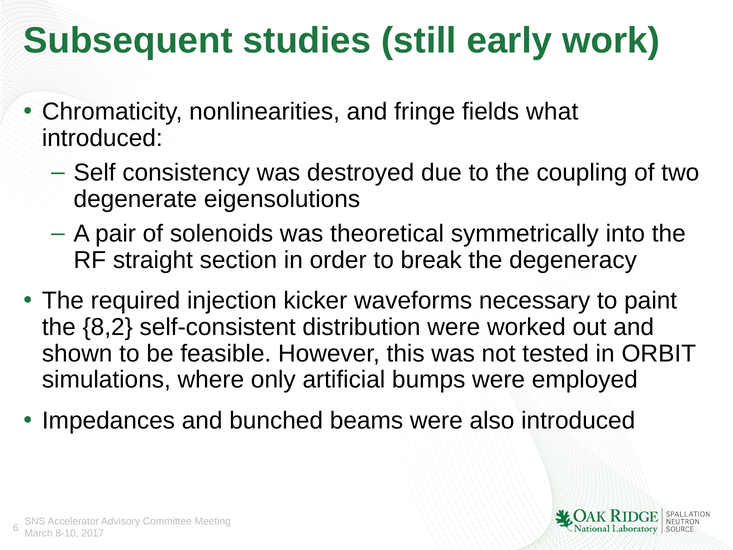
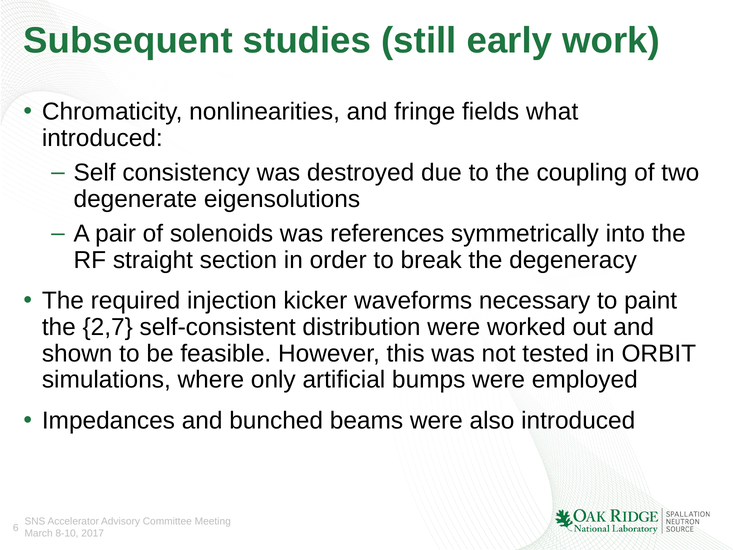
theoretical: theoretical -> references (387, 234)
8,2: 8,2 -> 2,7 (108, 327)
